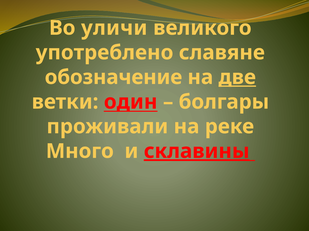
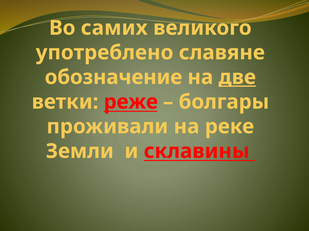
уличи: уличи -> самих (114, 28)
один: один -> реже (131, 102)
Много: Много -> Земли (80, 152)
склавины underline: present -> none (197, 152)
